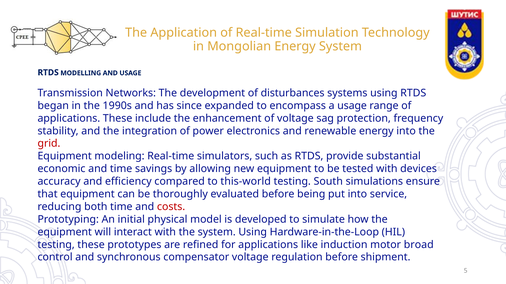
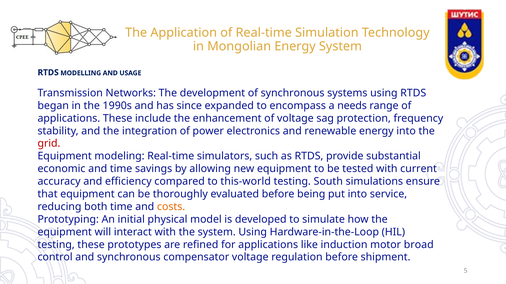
of disturbances: disturbances -> synchronous (293, 93)
a usage: usage -> needs (352, 106)
devices: devices -> current (419, 169)
costs colour: red -> orange (171, 207)
